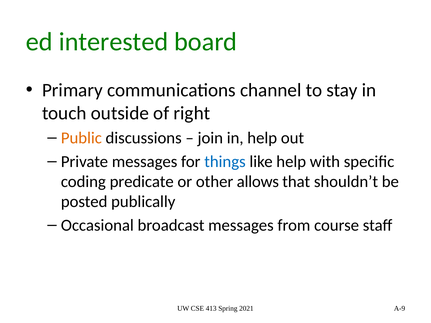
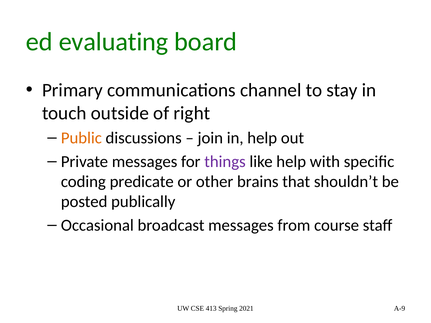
interested: interested -> evaluating (114, 42)
things colour: blue -> purple (225, 162)
allows: allows -> brains (258, 182)
